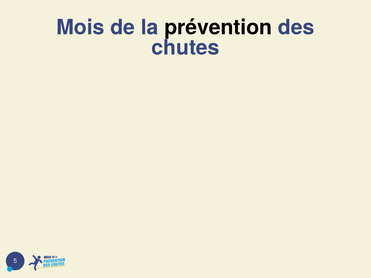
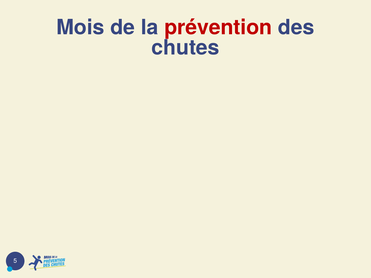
prévention colour: black -> red (218, 27)
